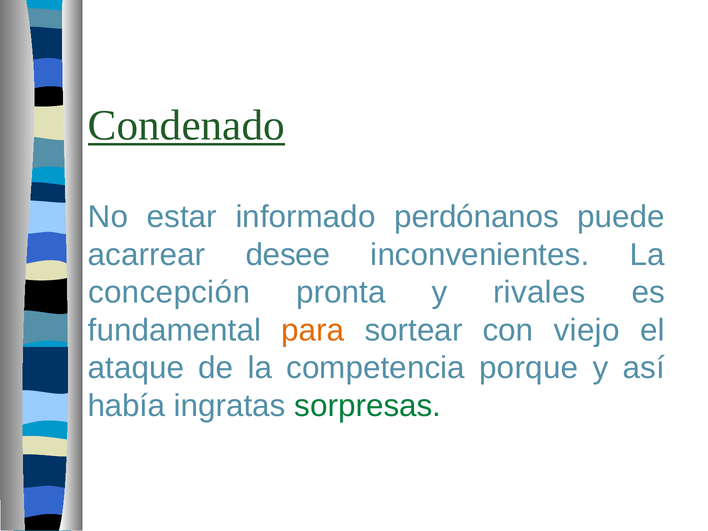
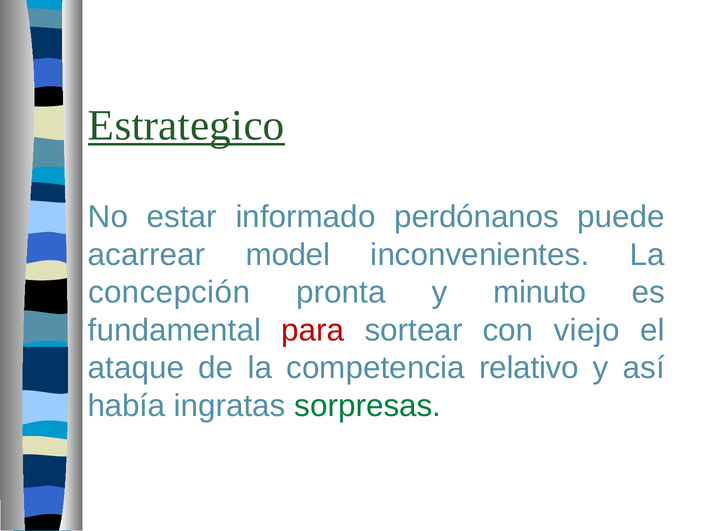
Condenado: Condenado -> Estrategico (186, 125)
desee: desee -> model (288, 255)
rivales: rivales -> minuto (540, 293)
para colour: orange -> red (313, 330)
porque: porque -> relativo (529, 368)
